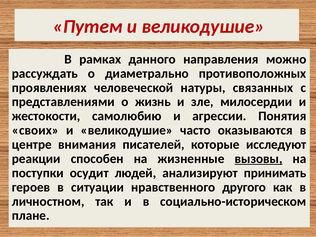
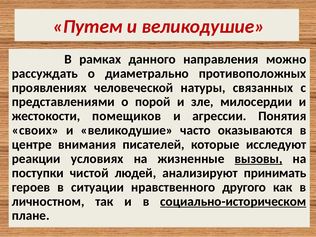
жизнь: жизнь -> порой (153, 102)
самолюбию: самолюбию -> помещиков (127, 116)
способен: способен -> условиях (97, 159)
осудит: осудит -> чистой (89, 173)
социально-историческом underline: none -> present (233, 201)
